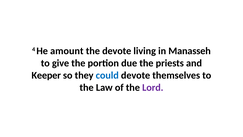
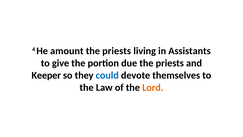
devote: devote -> priests (117, 51)
Manasseh: Manasseh -> Assistants (190, 51)
Lord colour: purple -> orange (153, 87)
